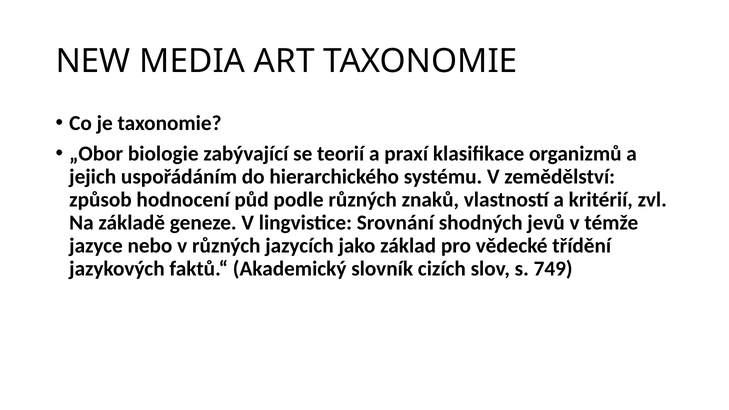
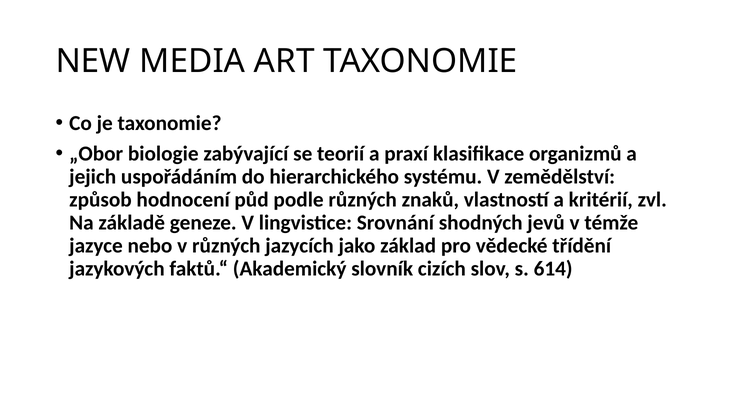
749: 749 -> 614 (553, 269)
